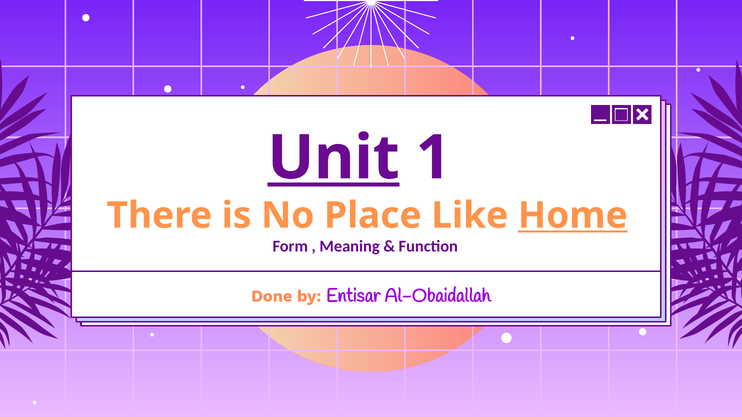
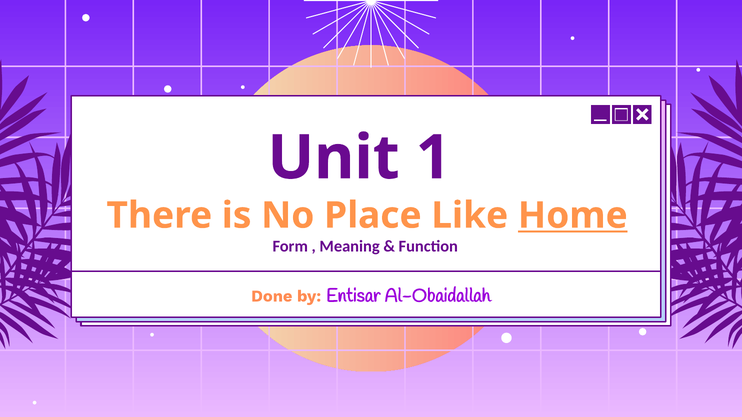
Unit underline: present -> none (334, 158)
